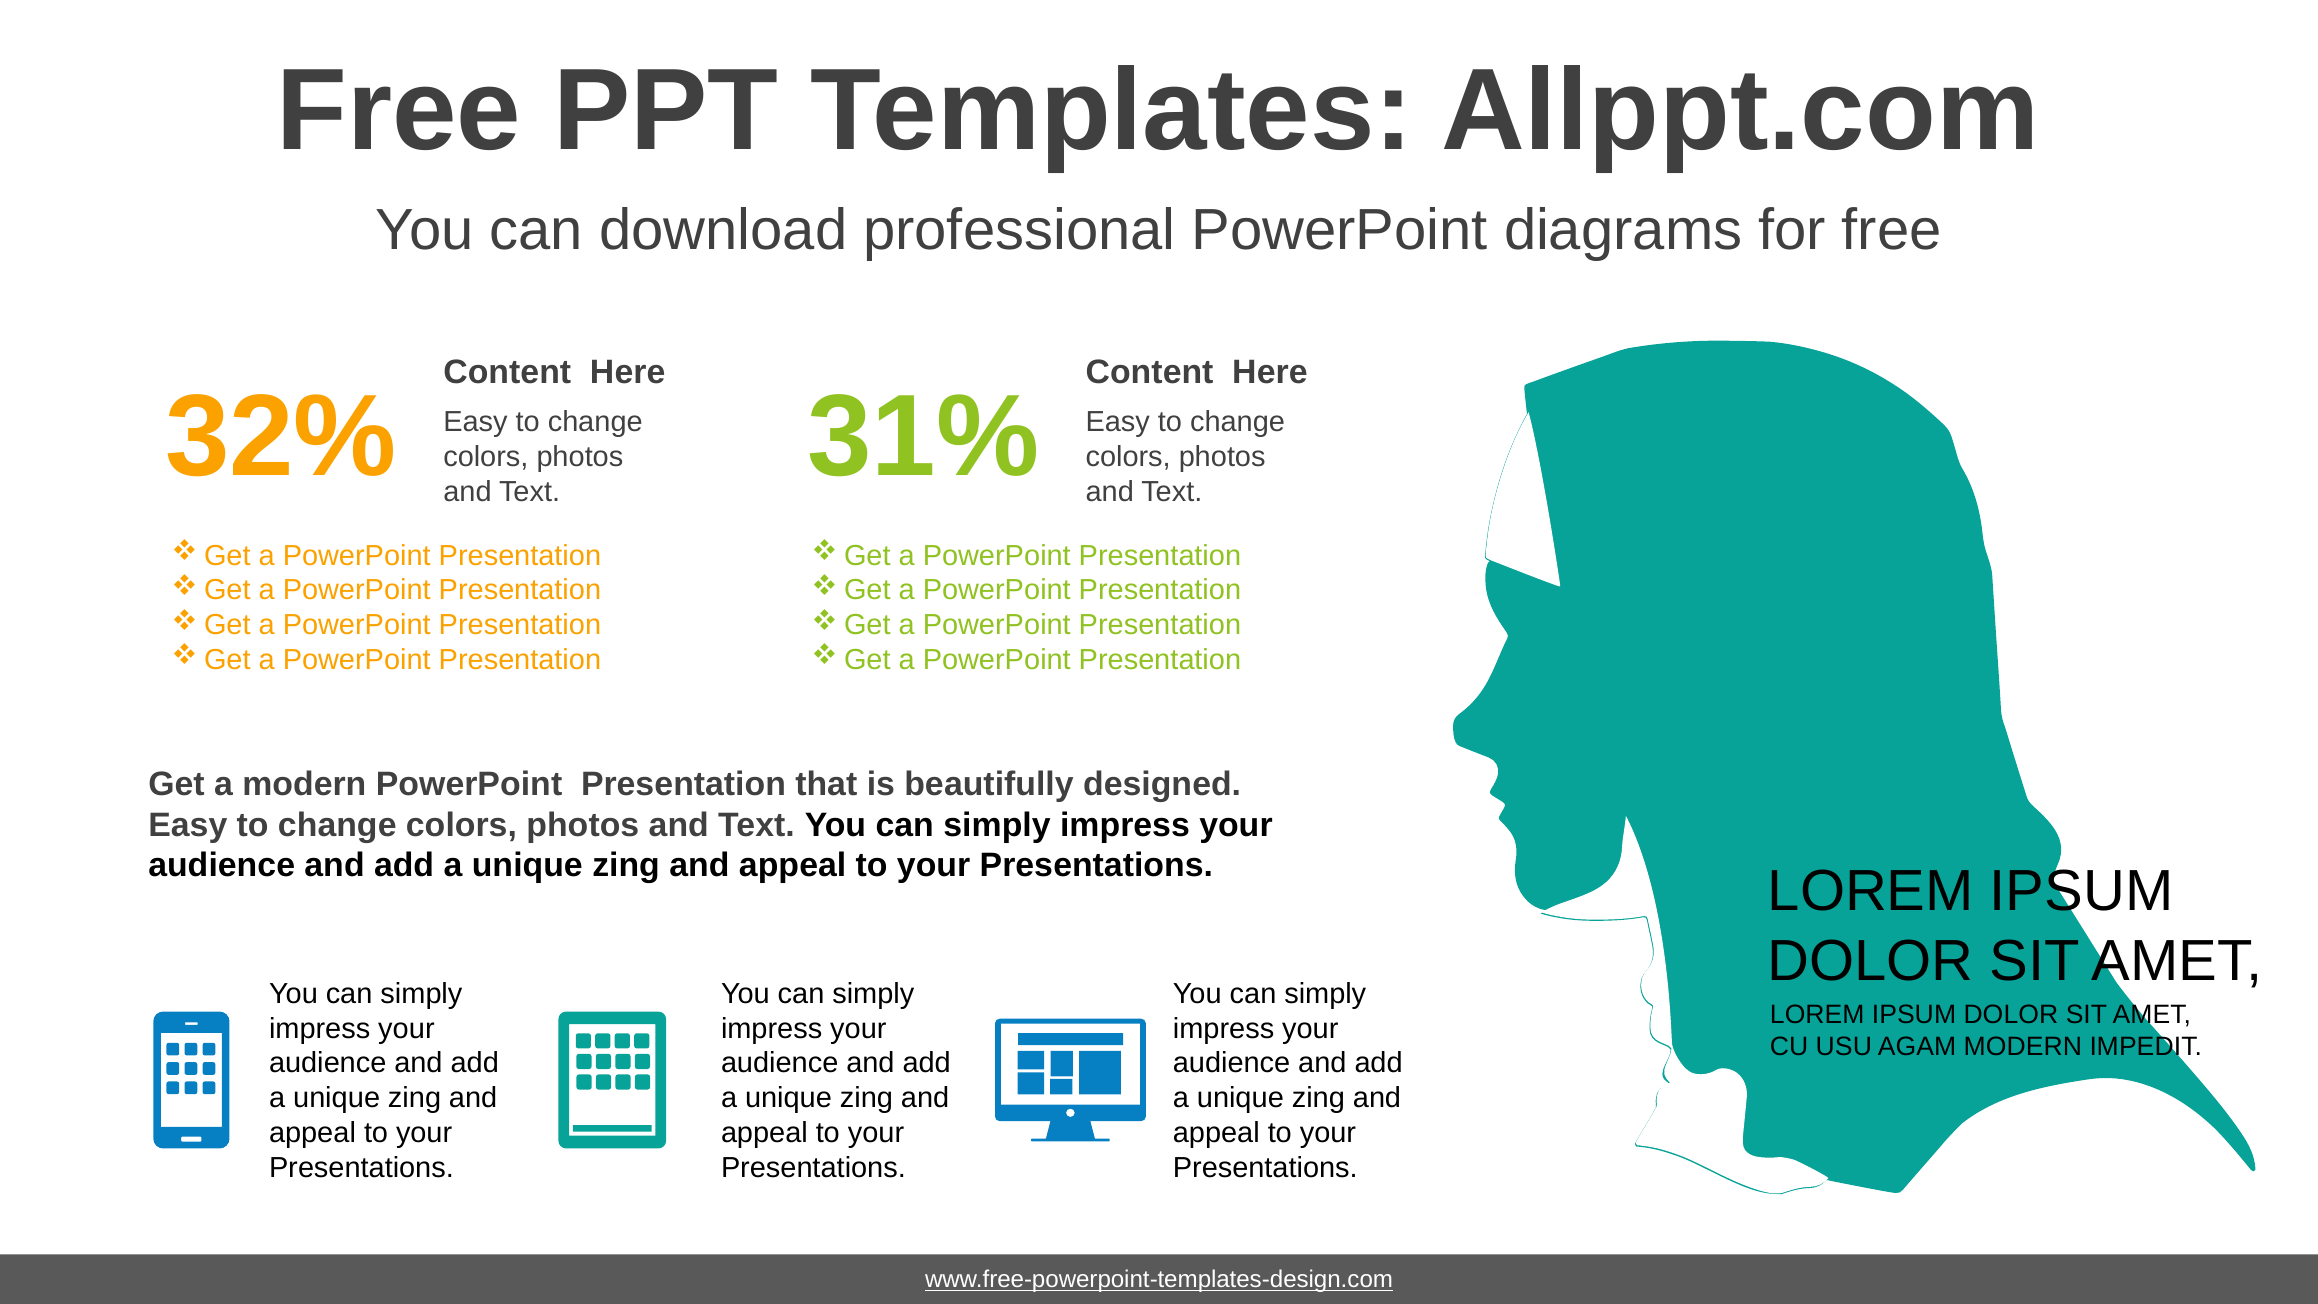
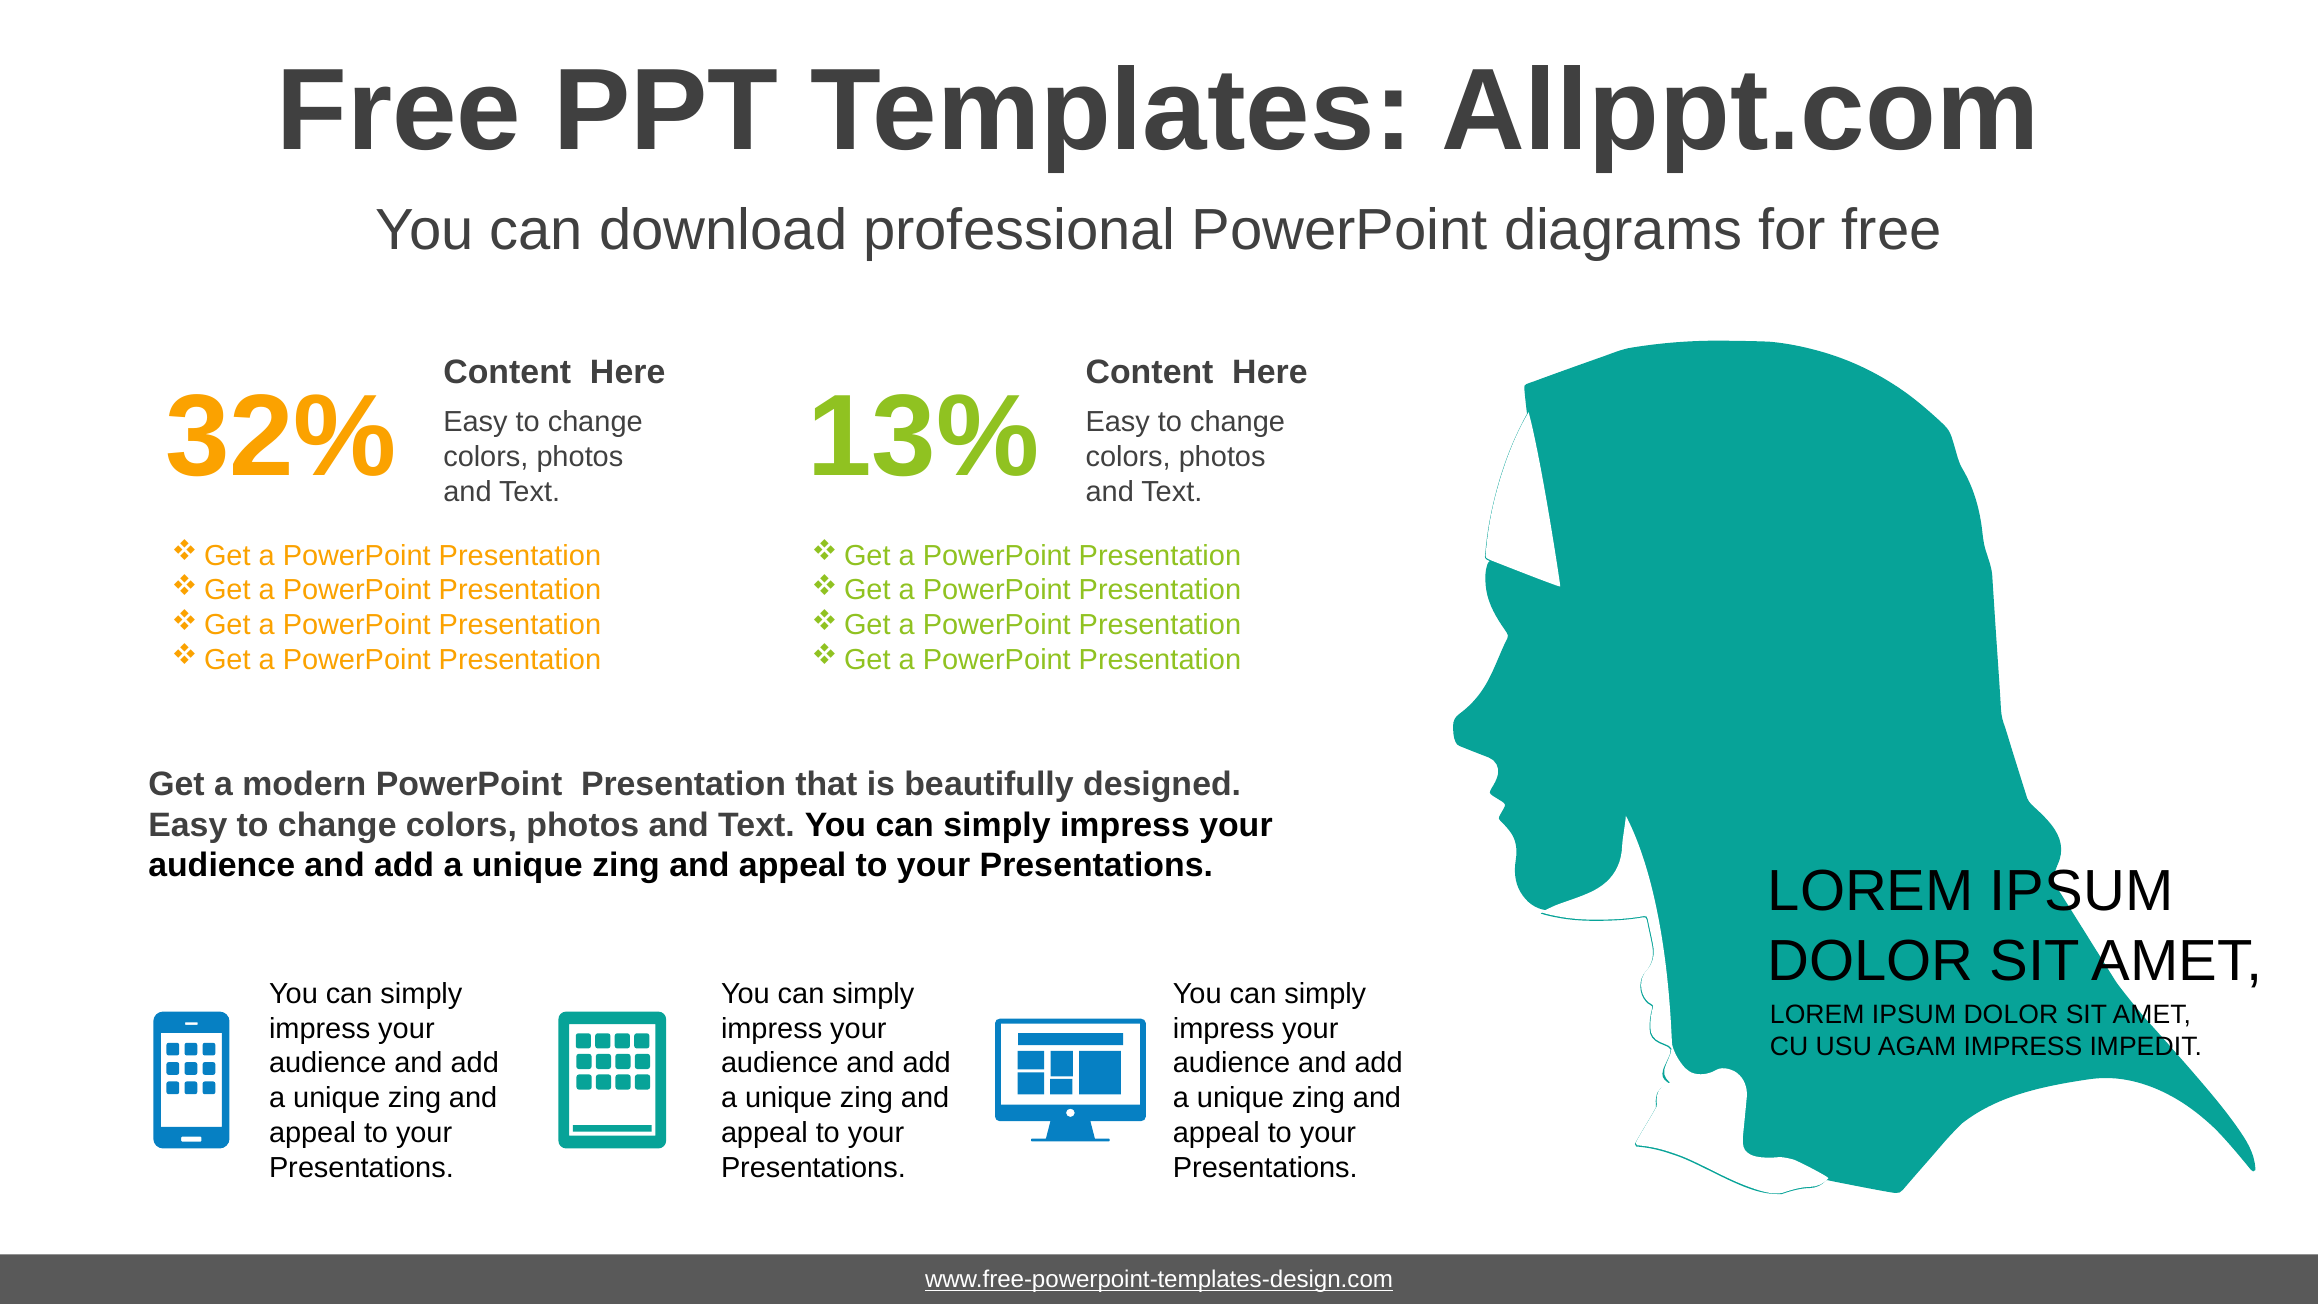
31%: 31% -> 13% (923, 437)
AGAM MODERN: MODERN -> IMPRESS (2023, 1047)
